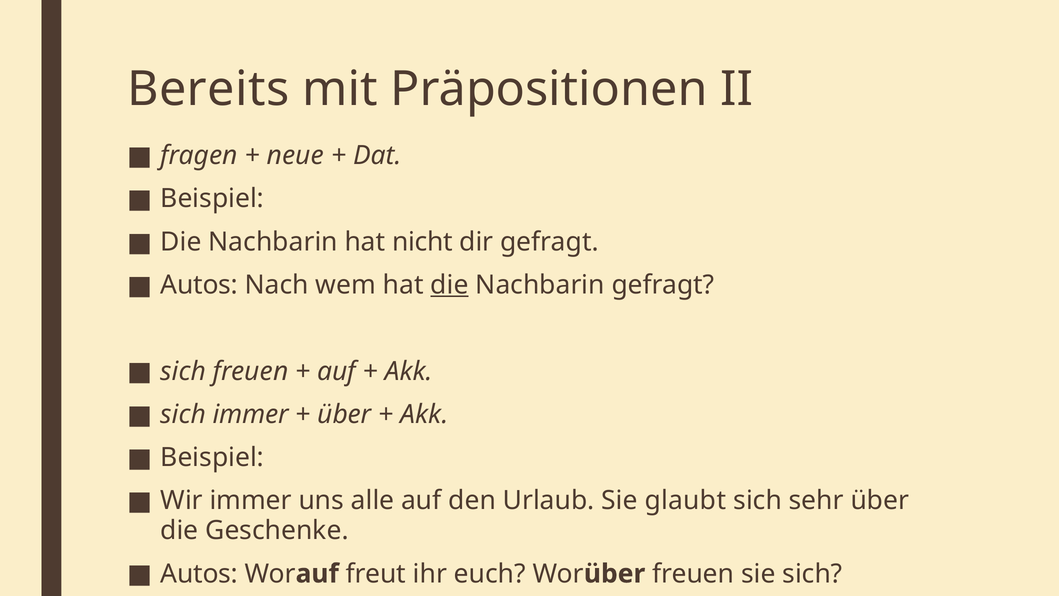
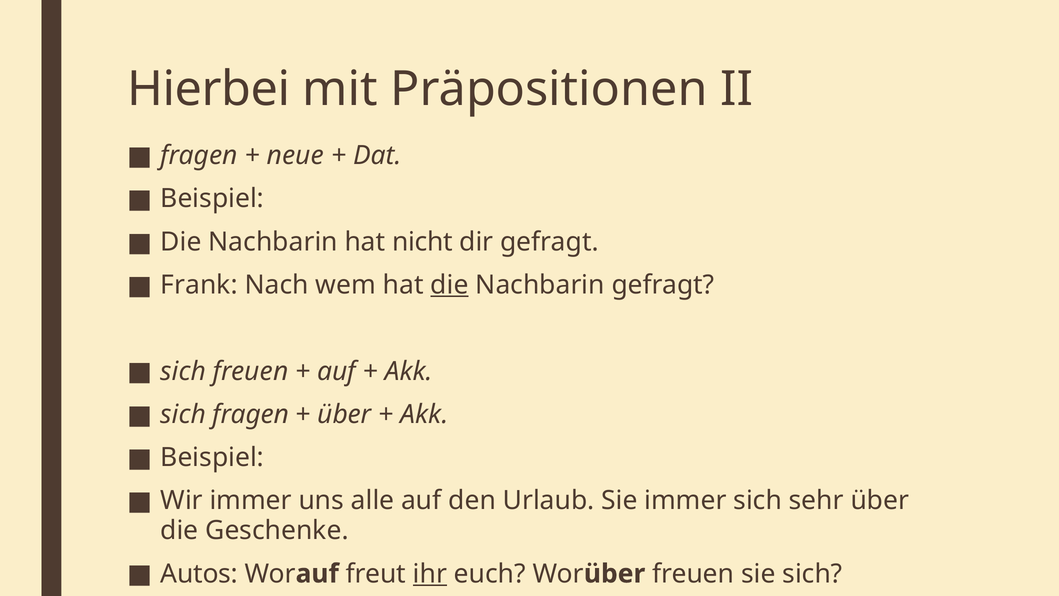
Bereits: Bereits -> Hierbei (209, 89)
Autos: Autos -> Frank (199, 285)
sich immer: immer -> fragen (251, 414)
Sie glaubt: glaubt -> immer (685, 500)
ihr underline: none -> present (430, 573)
